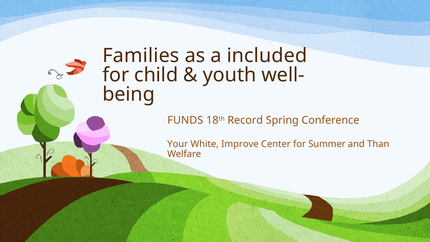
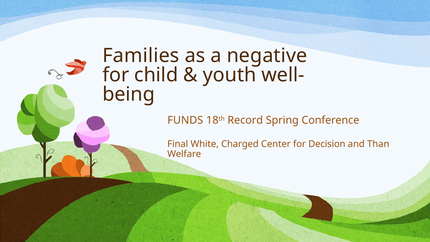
included: included -> negative (267, 56)
Your: Your -> Final (178, 144)
Improve: Improve -> Charged (240, 144)
Summer: Summer -> Decision (327, 144)
